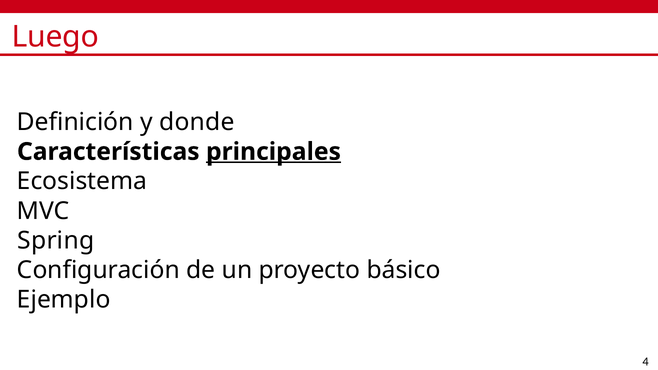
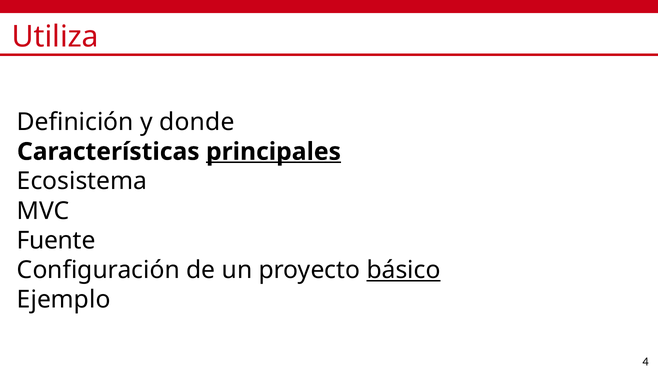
Luego: Luego -> Utiliza (55, 37)
Spring: Spring -> Fuente (56, 241)
básico underline: none -> present (404, 270)
